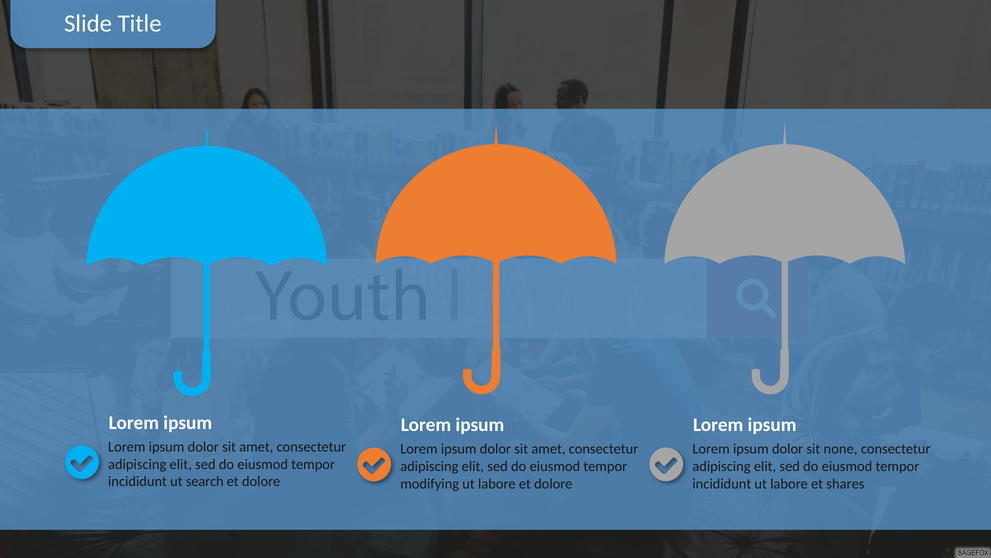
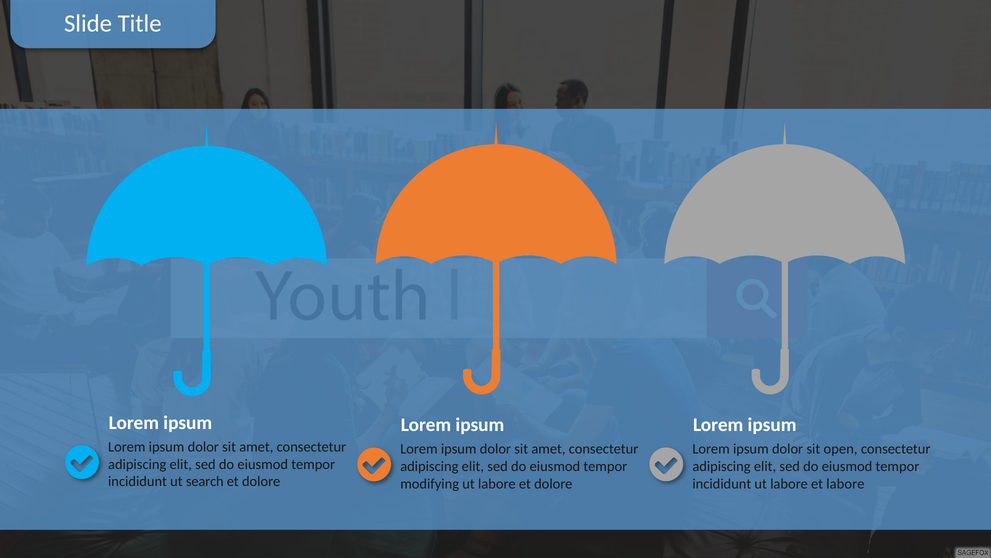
none: none -> open (841, 449)
et shares: shares -> labore (845, 483)
